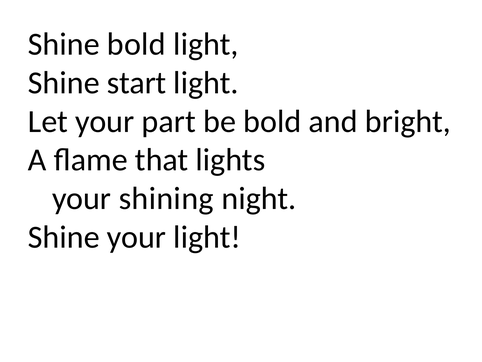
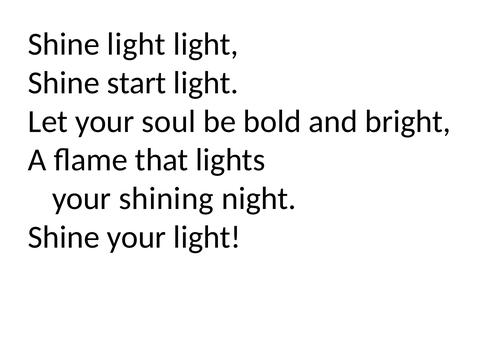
Shine bold: bold -> light (136, 44)
part: part -> soul (169, 121)
